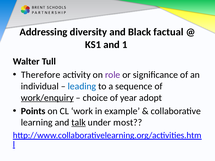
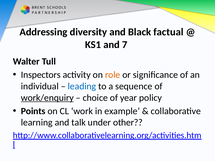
1: 1 -> 7 (125, 45)
Therefore: Therefore -> Inspectors (41, 75)
role colour: purple -> orange (113, 75)
adopt: adopt -> policy (151, 98)
talk underline: present -> none (79, 123)
most: most -> other (128, 123)
